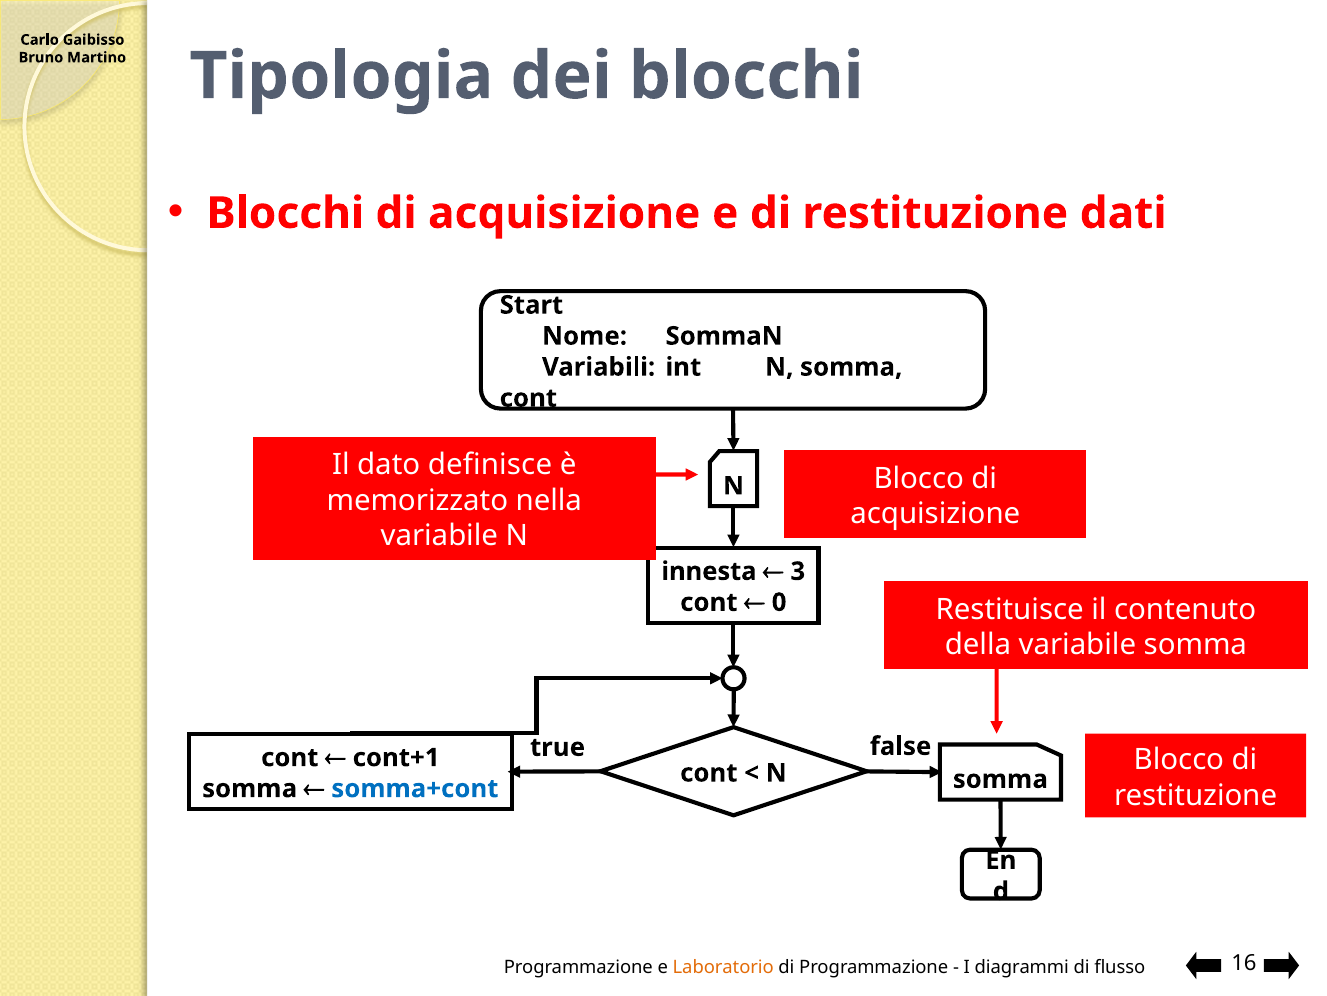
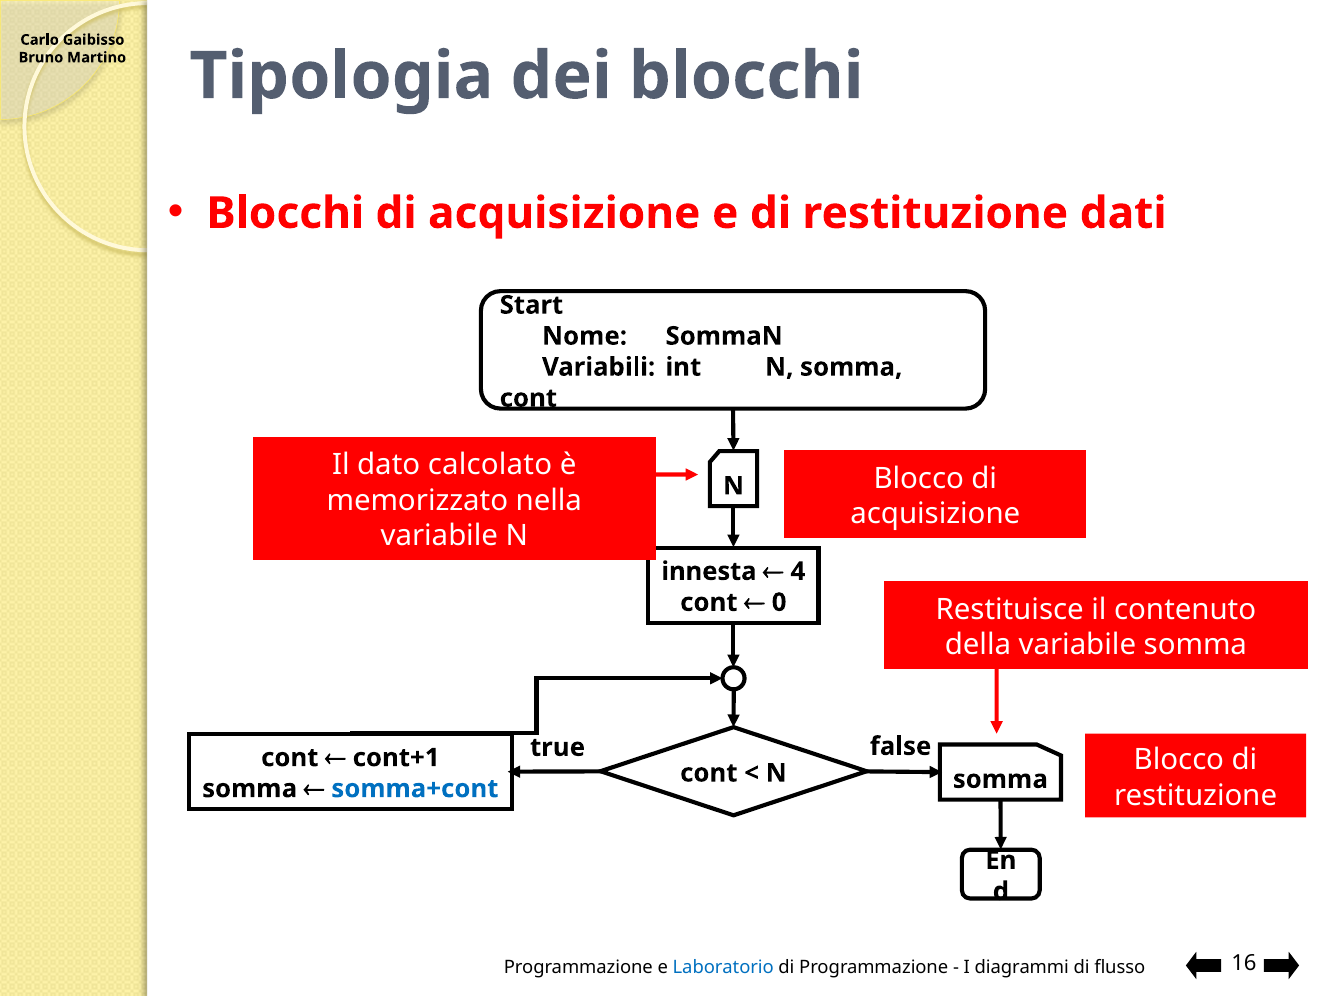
definisce: definisce -> calcolato (490, 465)
3: 3 -> 4 (798, 571)
Laboratorio colour: orange -> blue (723, 966)
